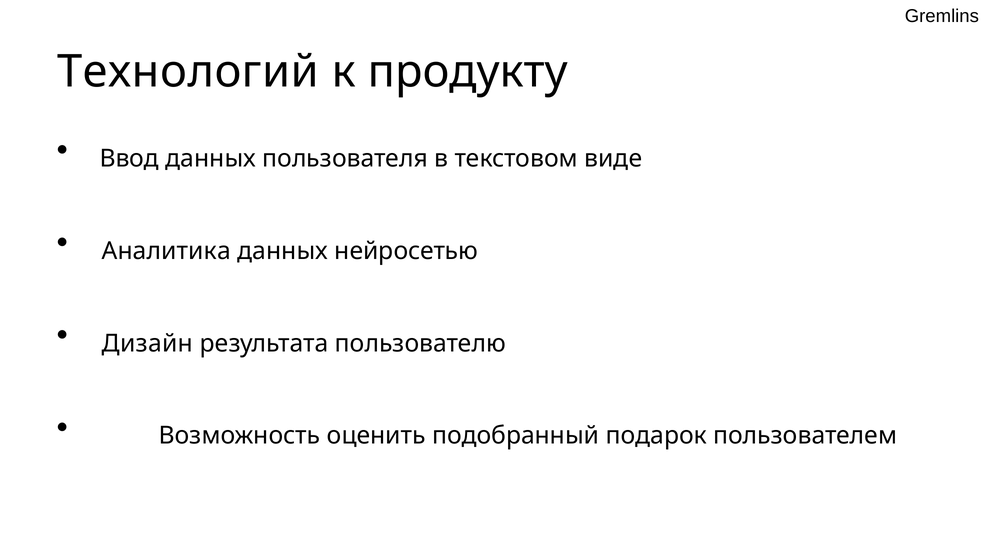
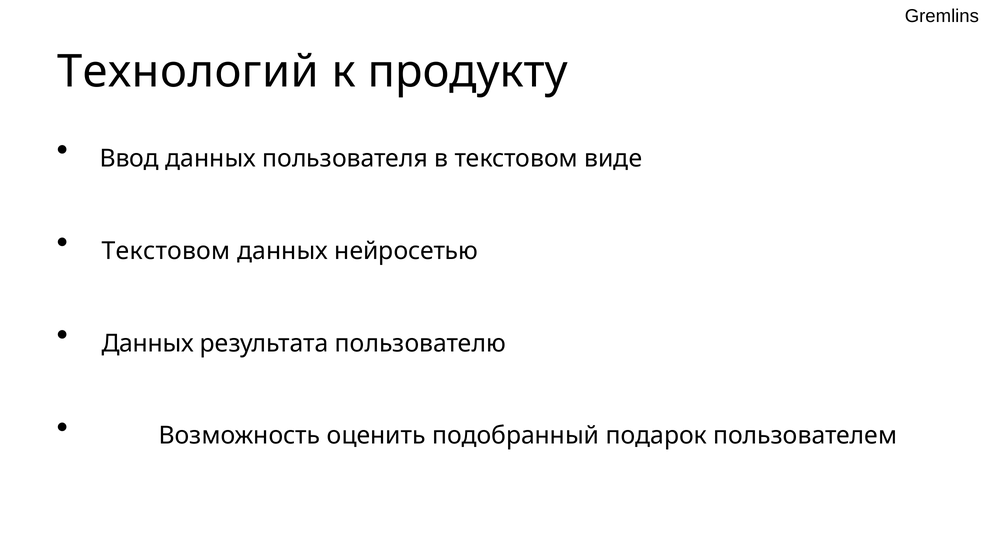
Аналитика: Аналитика -> Текстовом (166, 251)
Дизайн: Дизайн -> Данных (148, 343)
